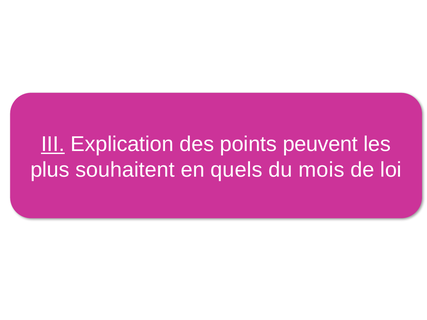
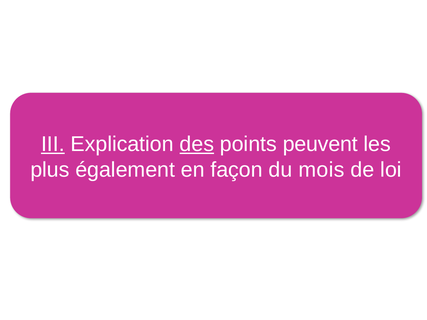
des underline: none -> present (197, 144)
souhaitent: souhaitent -> également (125, 170)
quels: quels -> façon (237, 170)
